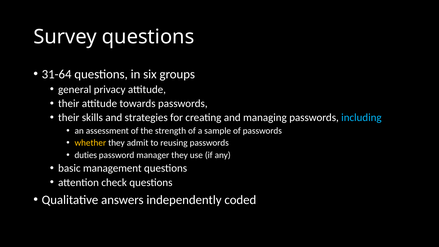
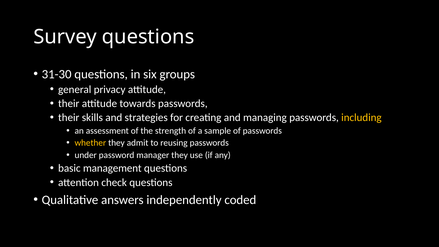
31-64: 31-64 -> 31-30 (57, 74)
including colour: light blue -> yellow (361, 118)
duties: duties -> under (86, 155)
